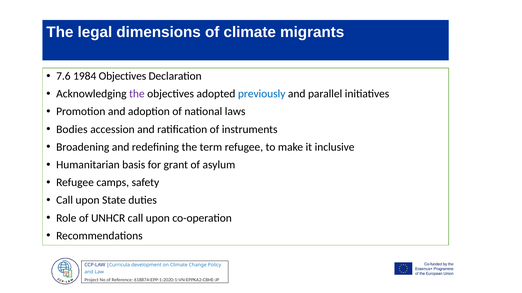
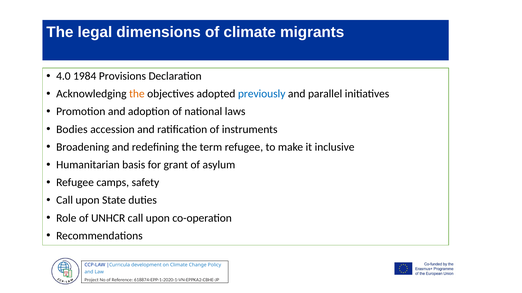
7.6: 7.6 -> 4.0 (63, 76)
1984 Objectives: Objectives -> Provisions (122, 76)
the colour: purple -> orange (137, 94)
